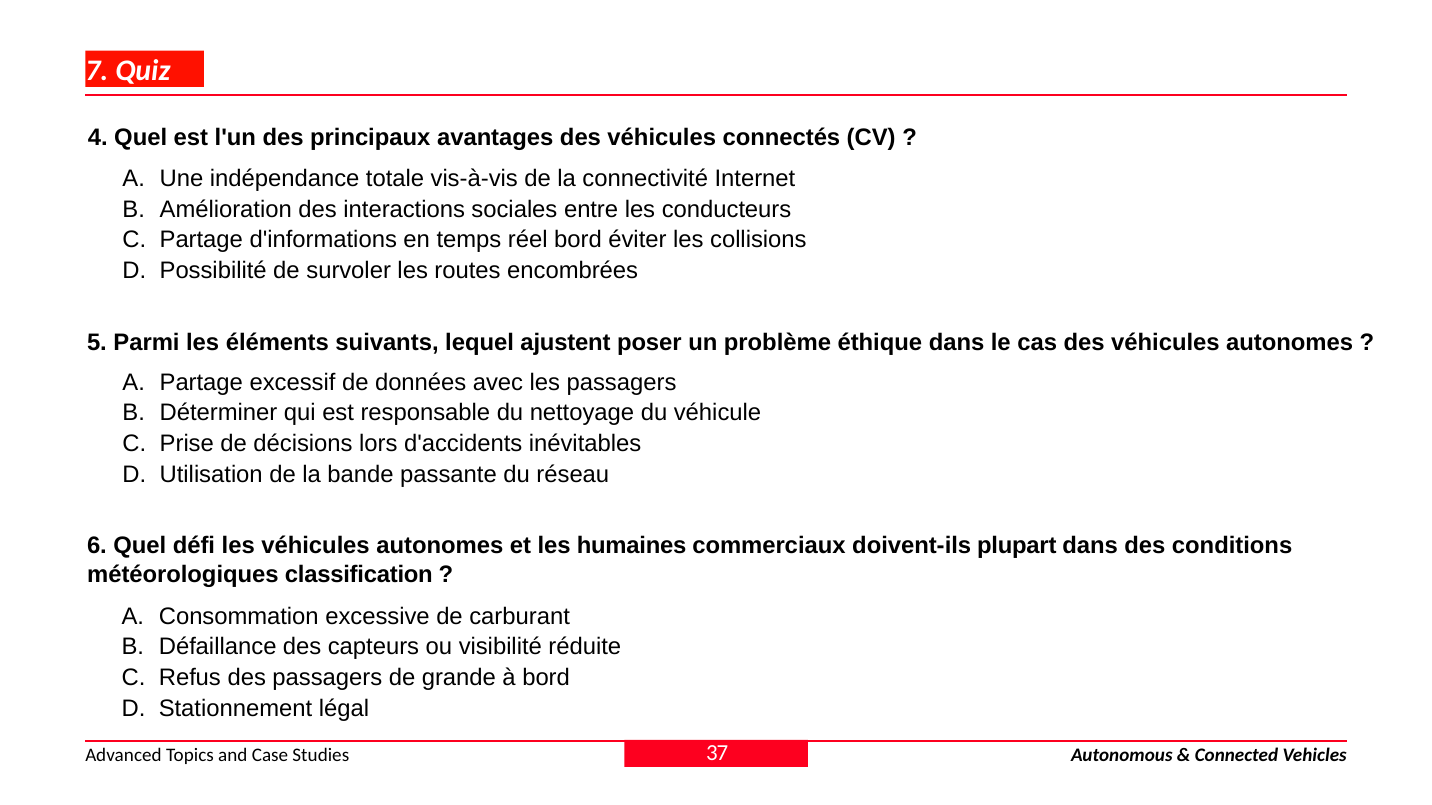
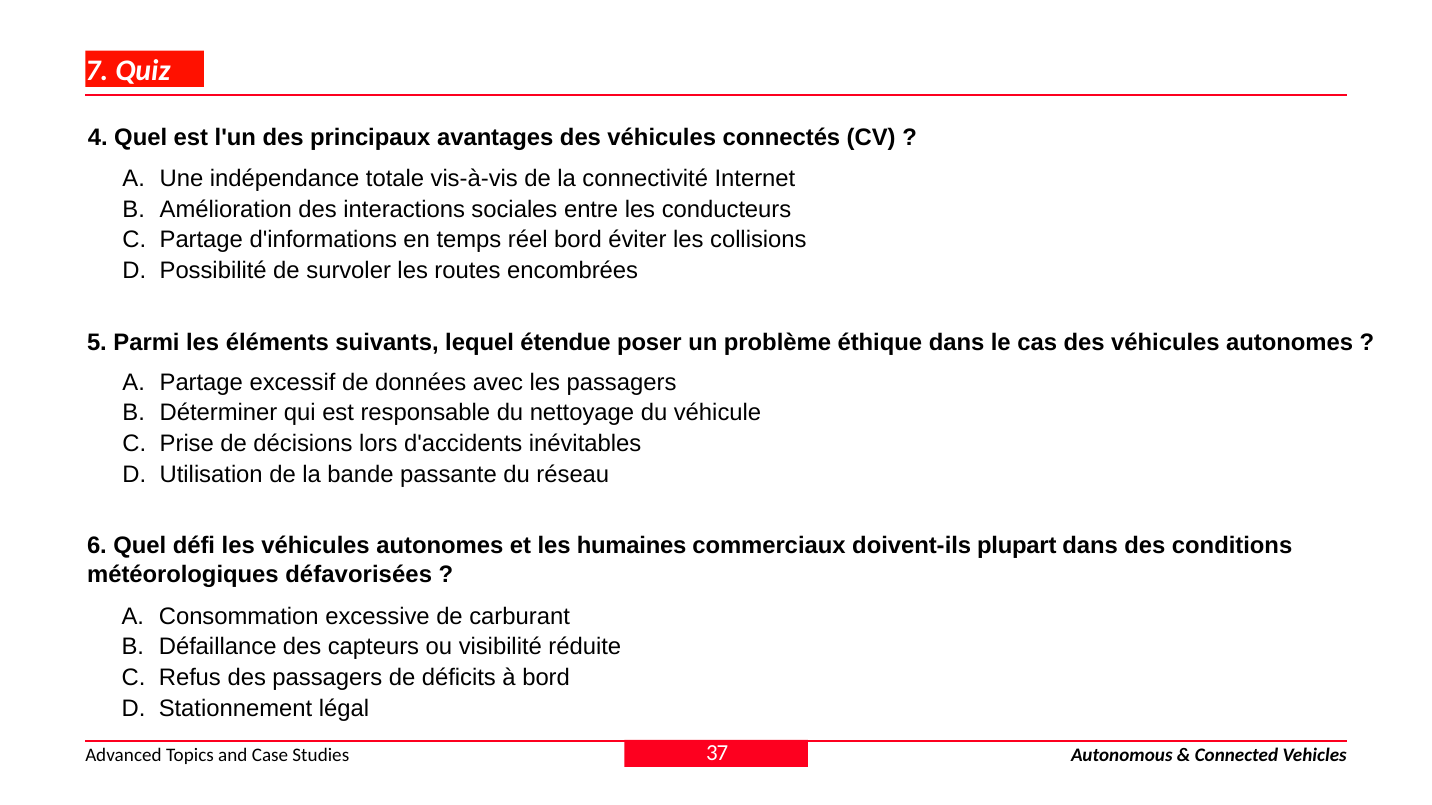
ajustent: ajustent -> étendue (566, 342)
classification: classification -> défavorisées (359, 575)
grande: grande -> déficits (459, 678)
